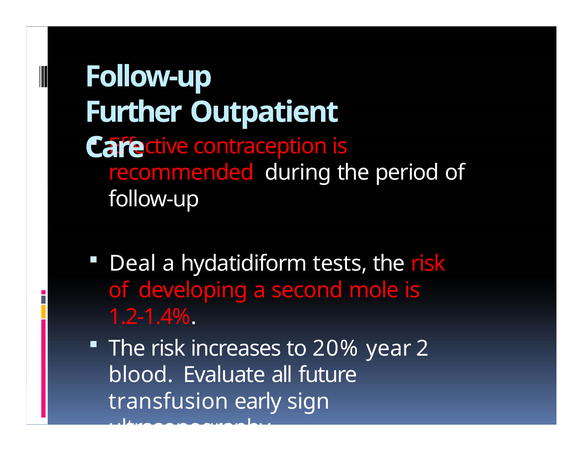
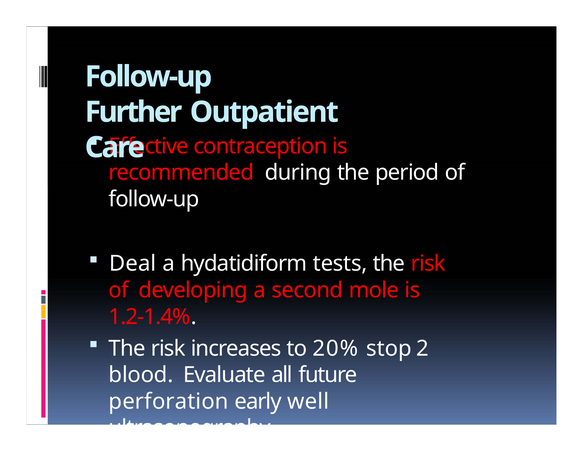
year: year -> stop (389, 348)
transfusion: transfusion -> perforation (169, 401)
sign: sign -> well (308, 401)
